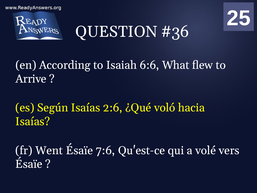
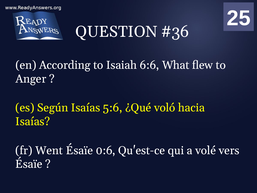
Arrive: Arrive -> Anger (31, 79)
2:6: 2:6 -> 5:6 (113, 108)
7:6: 7:6 -> 0:6 (106, 150)
